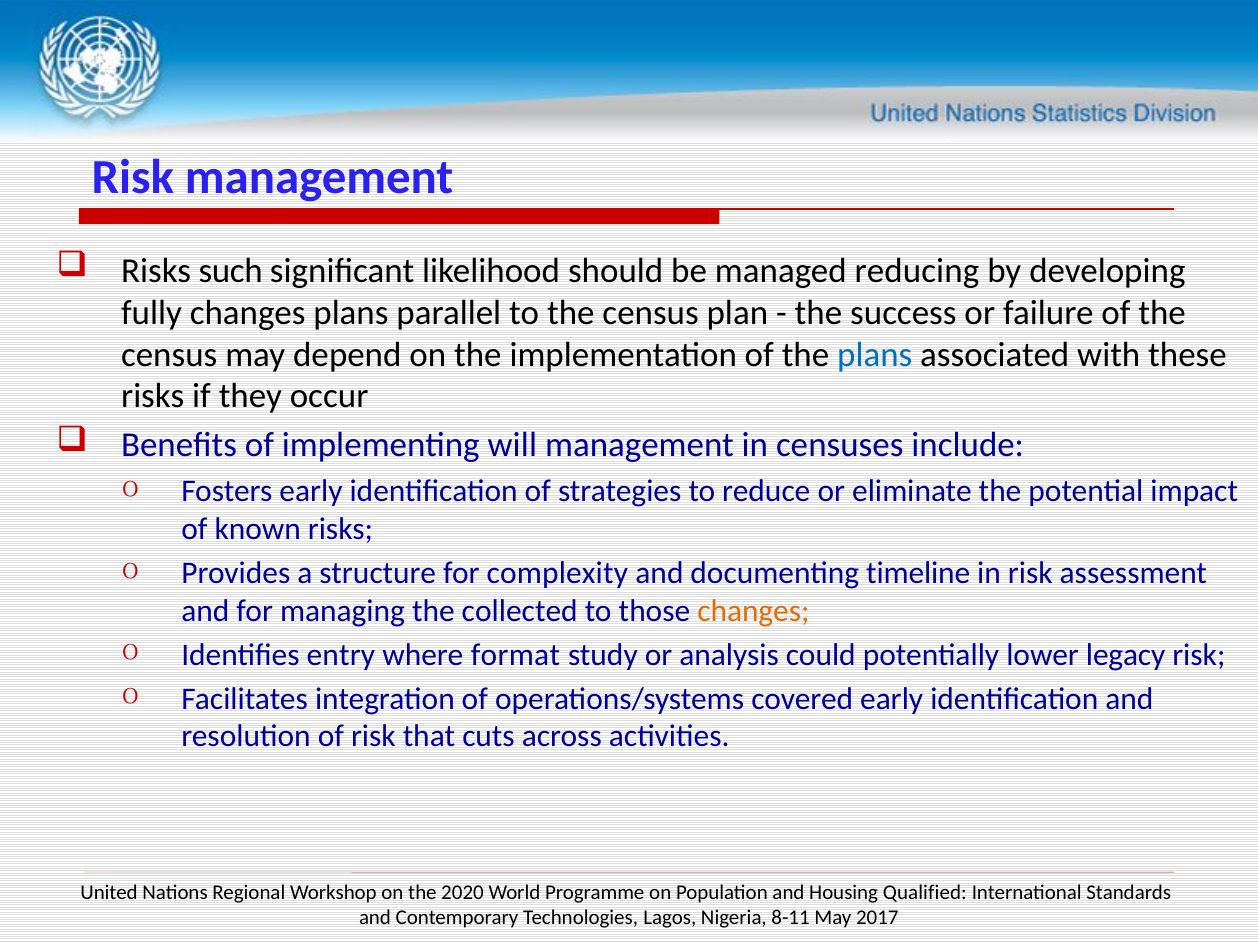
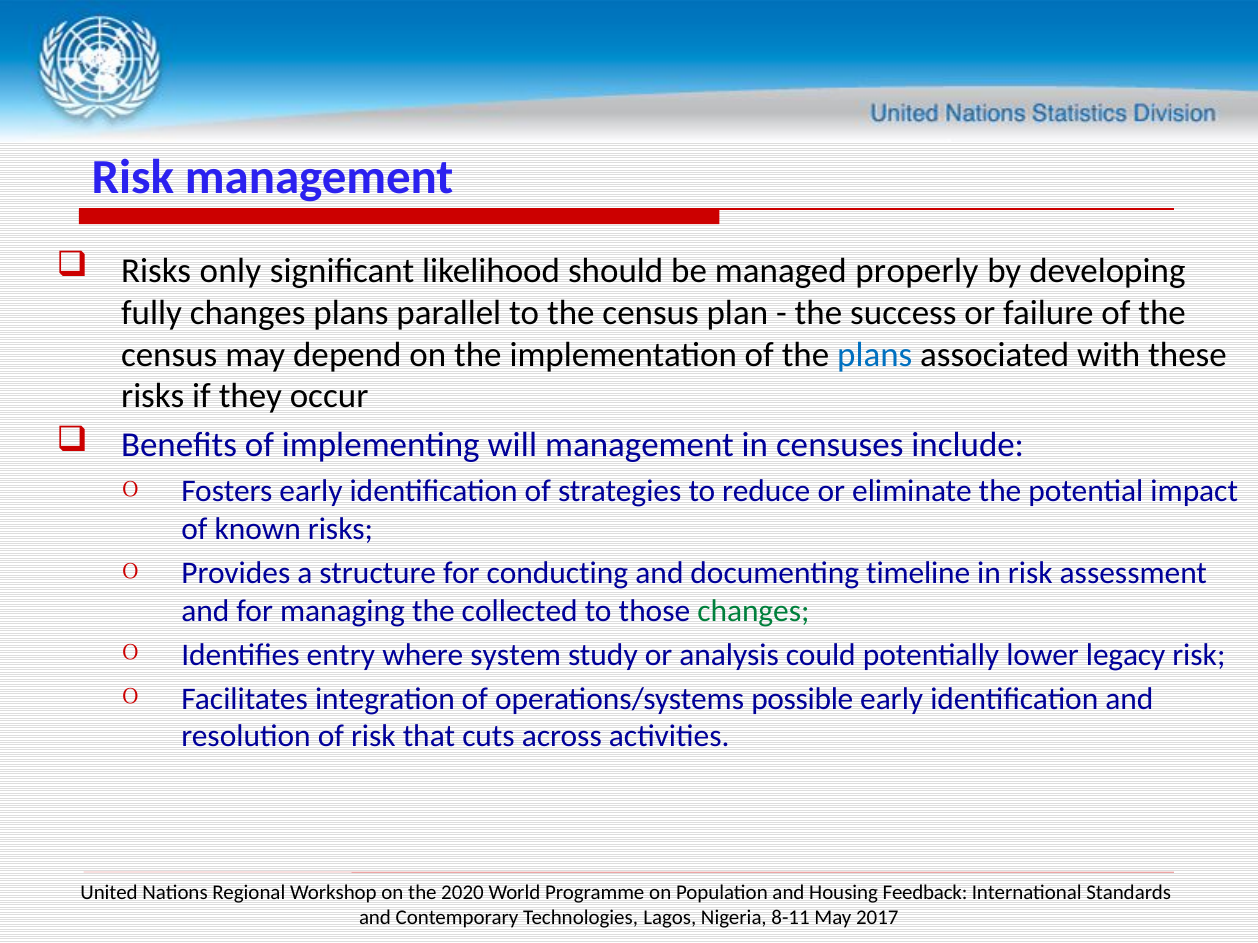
such: such -> only (230, 271)
reducing: reducing -> properly (917, 271)
complexity: complexity -> conducting (557, 573)
changes colour: orange -> green (753, 611)
format: format -> system (516, 655)
covered: covered -> possible (802, 699)
Qualified: Qualified -> Feedback (925, 893)
